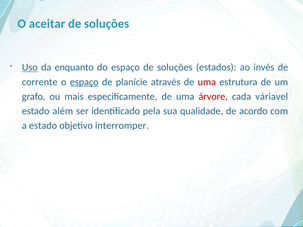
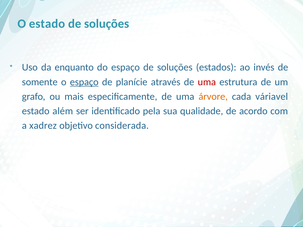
O aceitar: aceitar -> estado (47, 24)
Uso underline: present -> none (30, 67)
corrente: corrente -> somente (40, 82)
árvore colour: red -> orange (213, 97)
a estado: estado -> xadrez (43, 126)
interromper: interromper -> considerada (122, 126)
